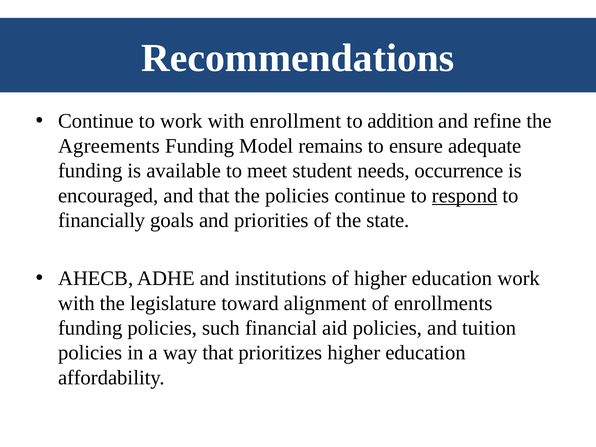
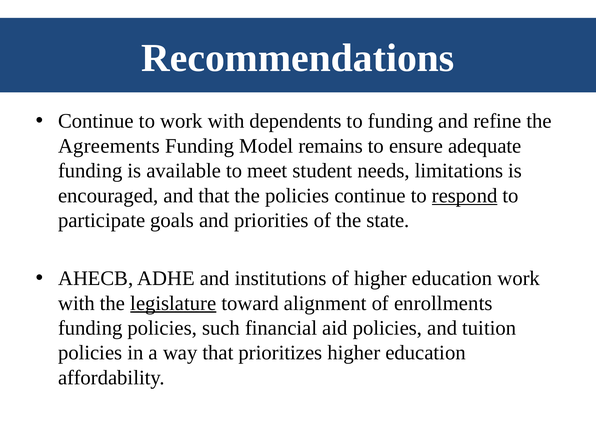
enrollment: enrollment -> dependents (296, 121)
to addition: addition -> funding (400, 121)
occurrence: occurrence -> limitations (459, 171)
financially: financially -> participate (102, 220)
legislature underline: none -> present (173, 303)
